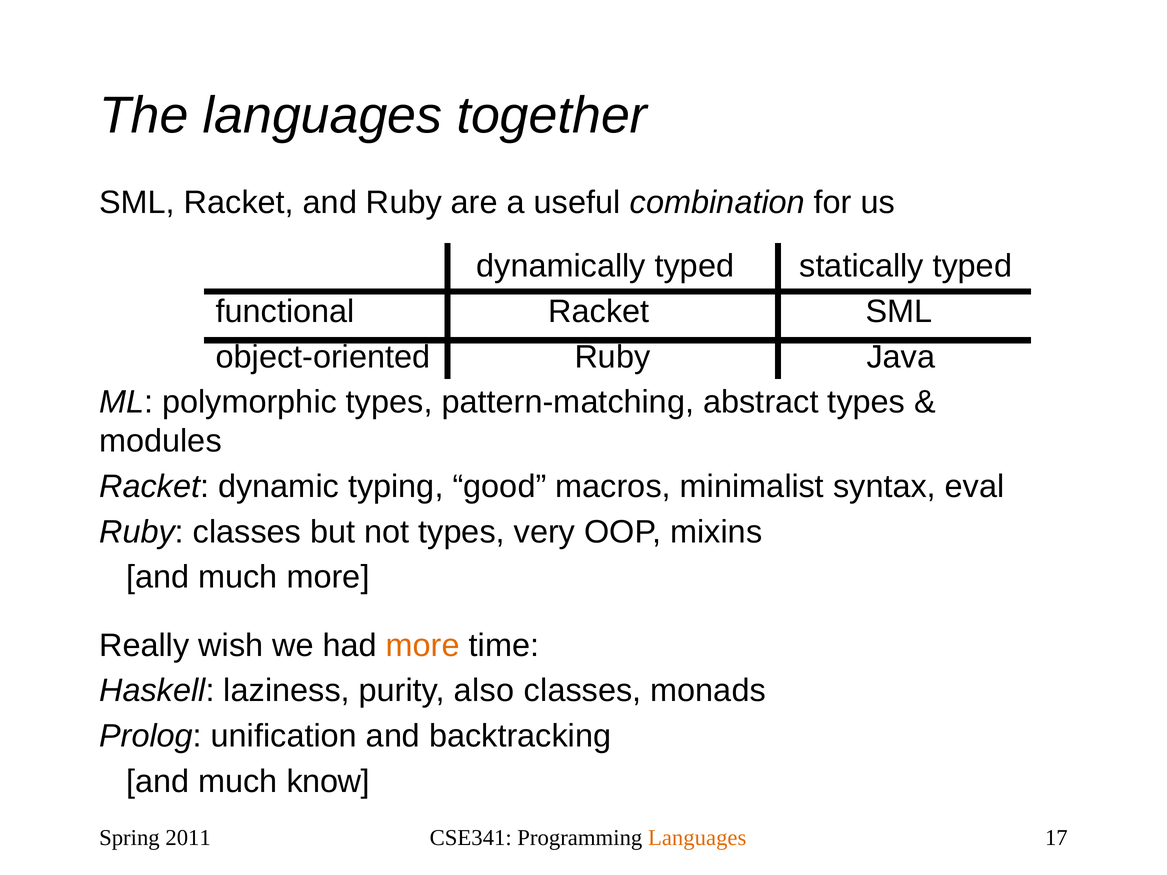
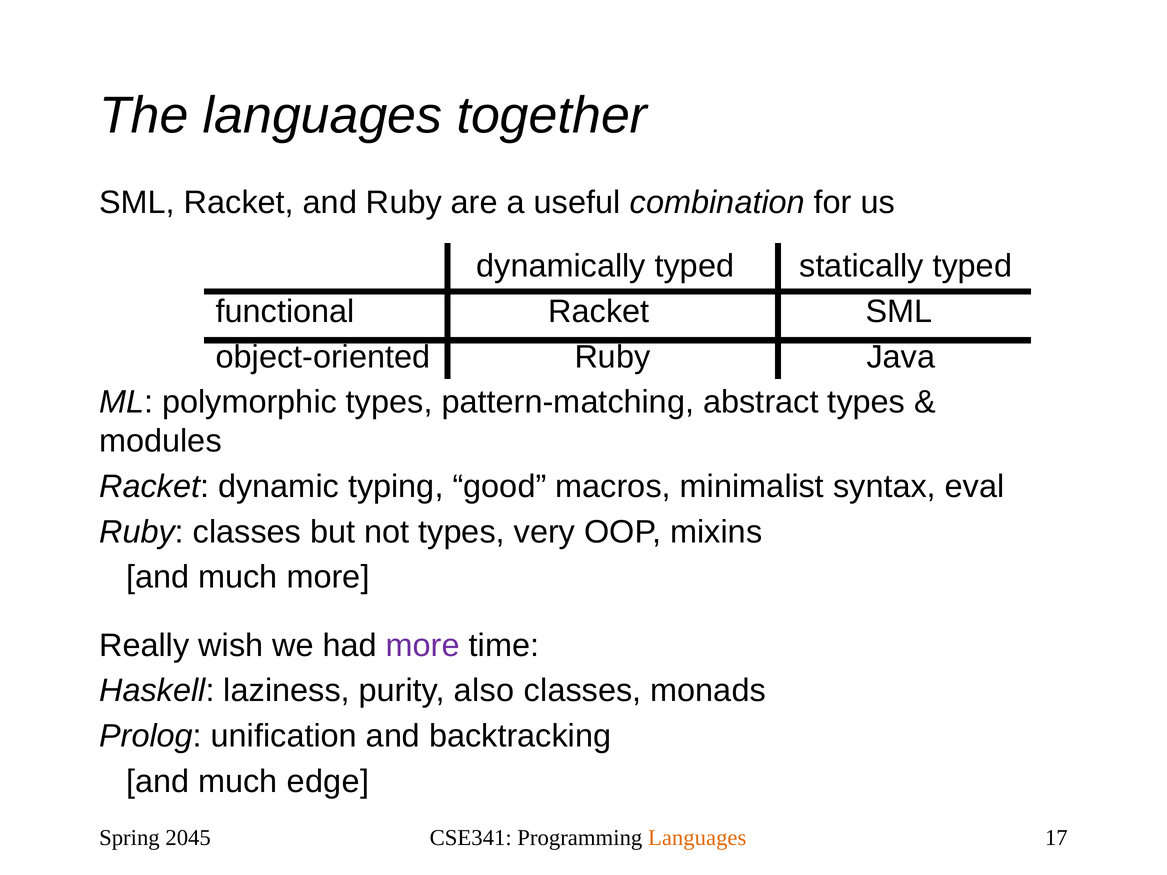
more colour: orange -> purple (423, 646)
know: know -> edge (328, 782)
2011: 2011 -> 2045 (188, 838)
